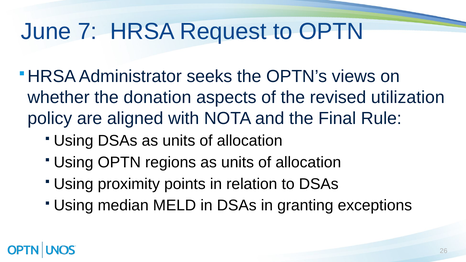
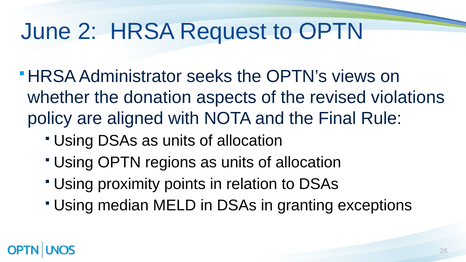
7: 7 -> 2 (87, 32)
utilization: utilization -> violations (408, 97)
